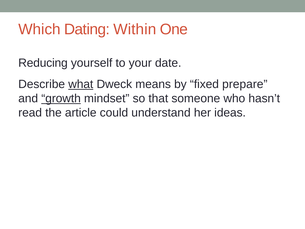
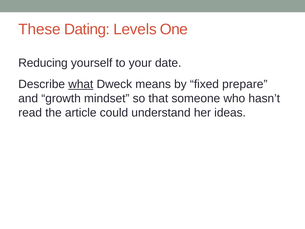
Which: Which -> These (39, 29)
Within: Within -> Levels (135, 29)
growth underline: present -> none (61, 98)
